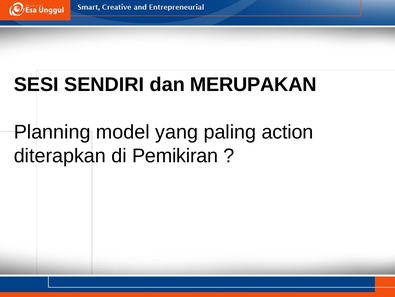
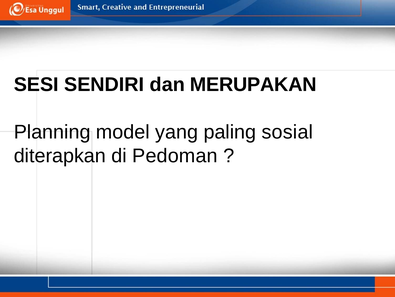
action: action -> sosial (287, 132)
Pemikiran: Pemikiran -> Pedoman (175, 155)
